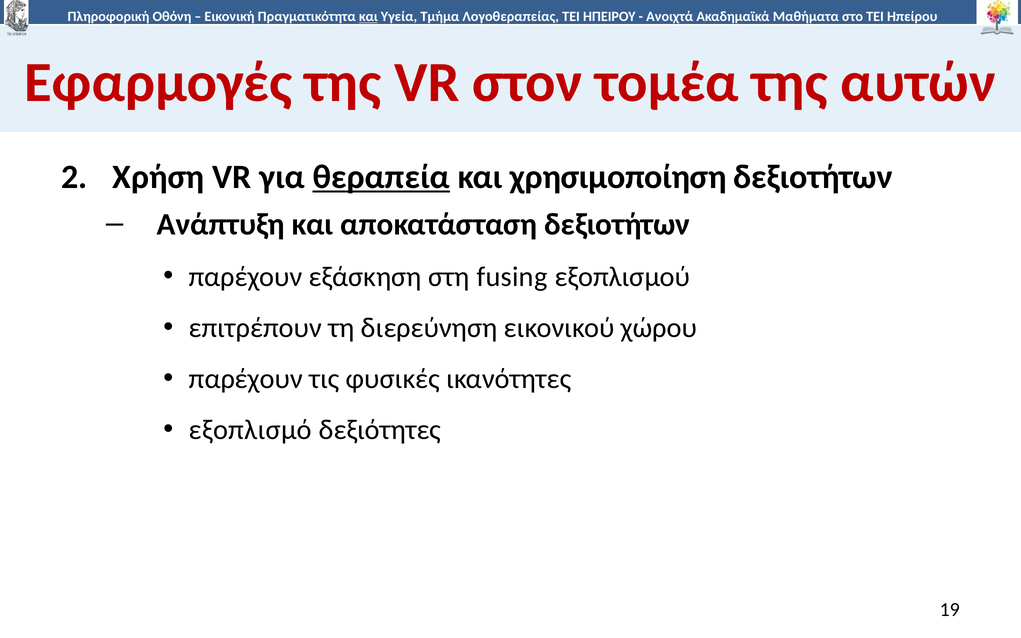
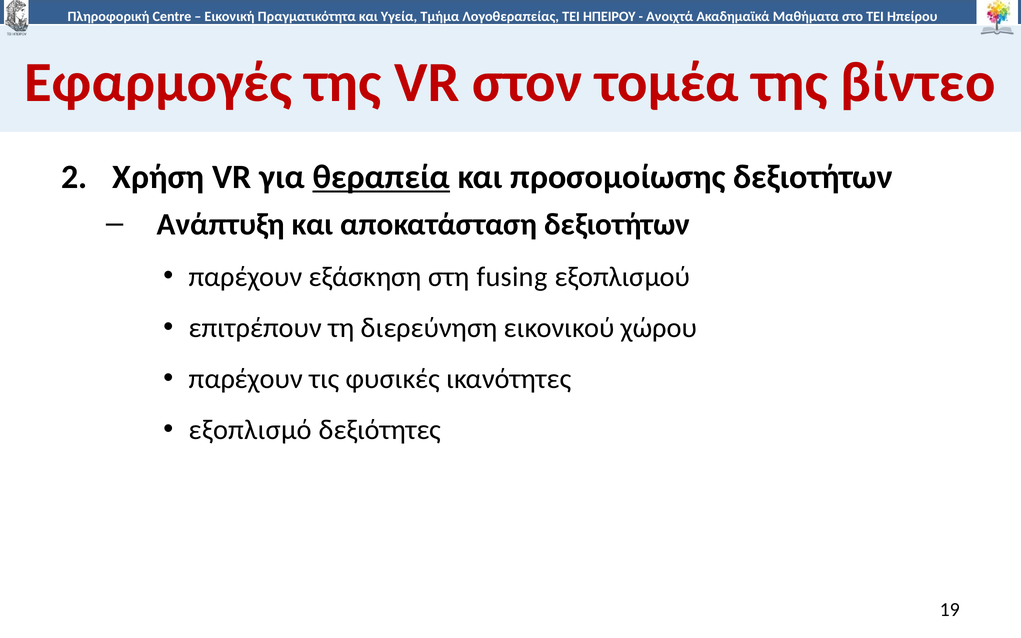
Οθόνη: Οθόνη -> Centre (172, 17)
και underline: present -> none (368, 17)
αυτών: αυτών -> βίντεο (918, 83)
χρησιμοποίηση: χρησιμοποίηση -> προσομοίωσης (618, 177)
